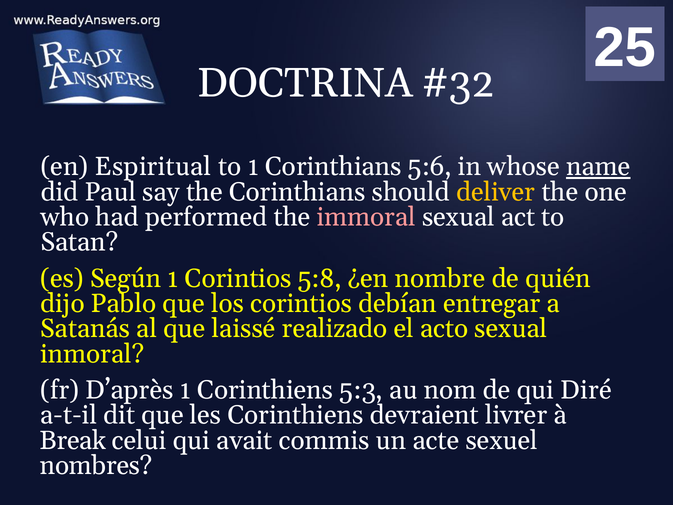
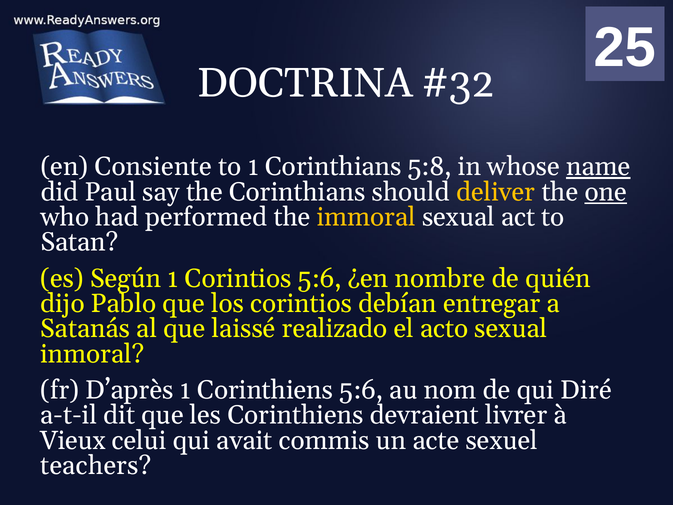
Espiritual: Espiritual -> Consiente (153, 167)
5:6: 5:6 -> 5:8 (430, 167)
one underline: none -> present (606, 192)
immoral colour: pink -> yellow (366, 217)
Corintios 5:8: 5:8 -> 5:6 (320, 278)
Corinthiens 5:3: 5:3 -> 5:6 (361, 390)
Break: Break -> Vieux (73, 440)
nombres: nombres -> teachers (96, 465)
